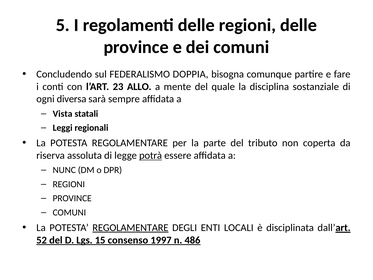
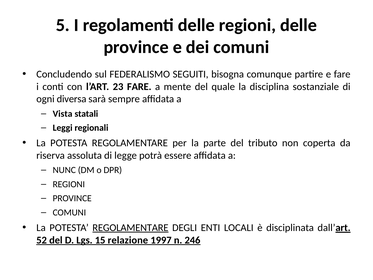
DOPPIA: DOPPIA -> SEGUITI (191, 74)
23 ALLO: ALLO -> FARE (139, 87)
potrà underline: present -> none (151, 155)
consenso: consenso -> relazione (128, 240)
486: 486 -> 246 (192, 240)
